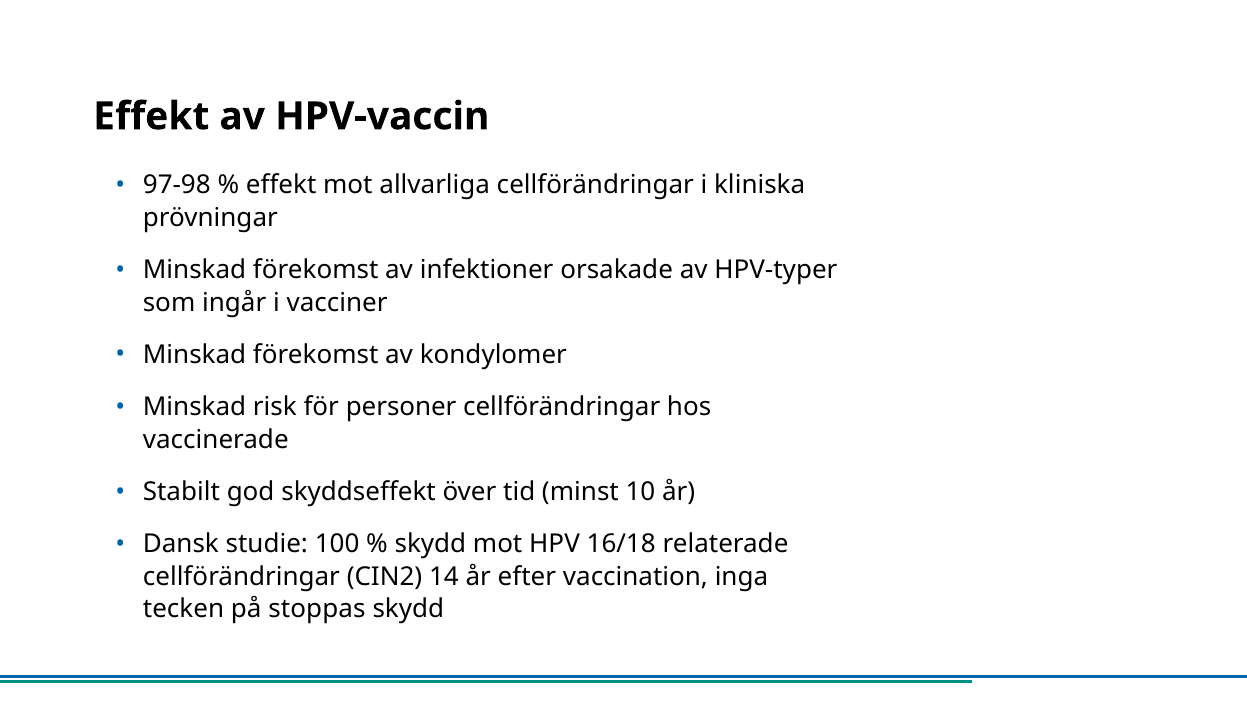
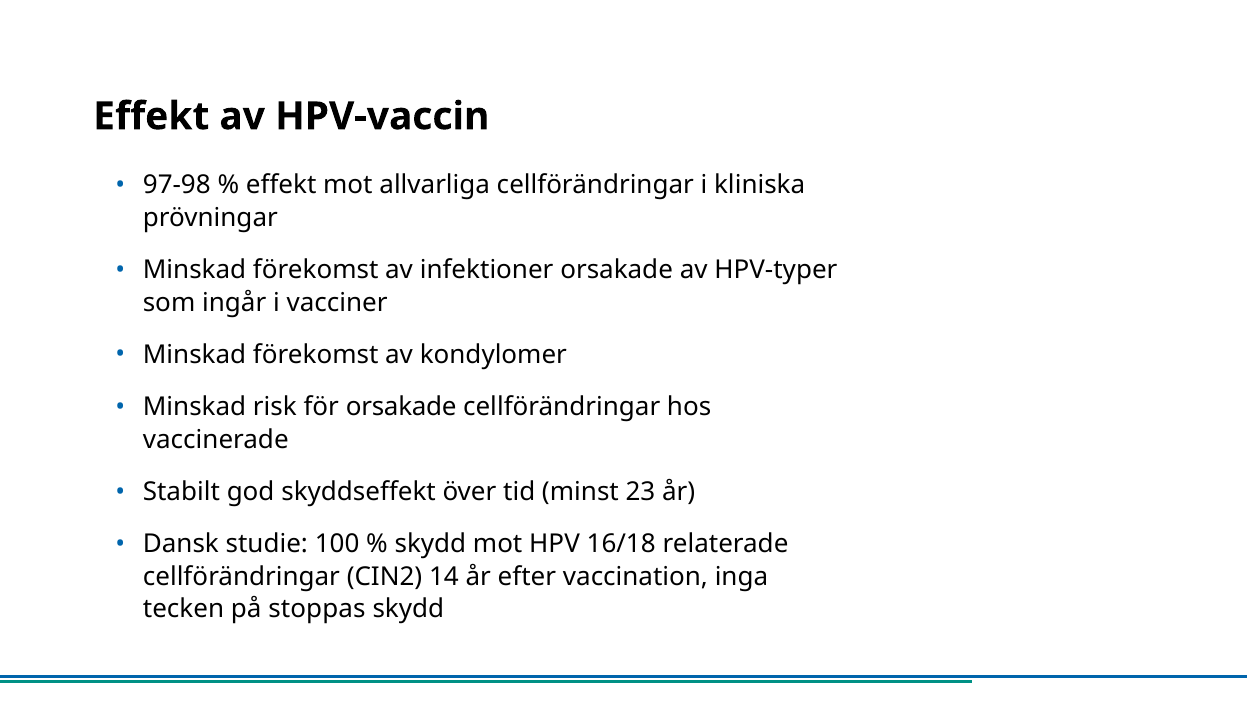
för personer: personer -> orsakade (401, 407)
10: 10 -> 23 (640, 492)
